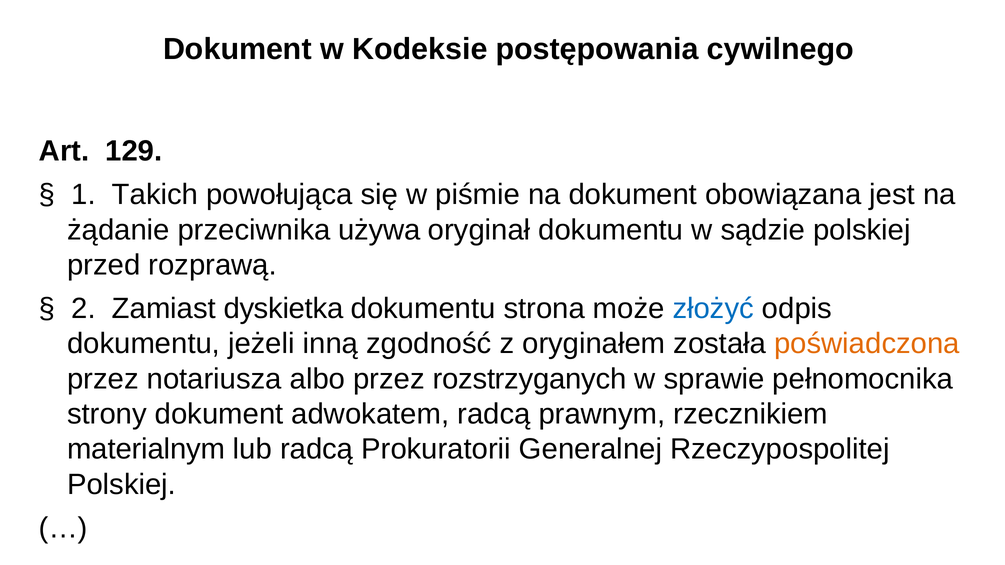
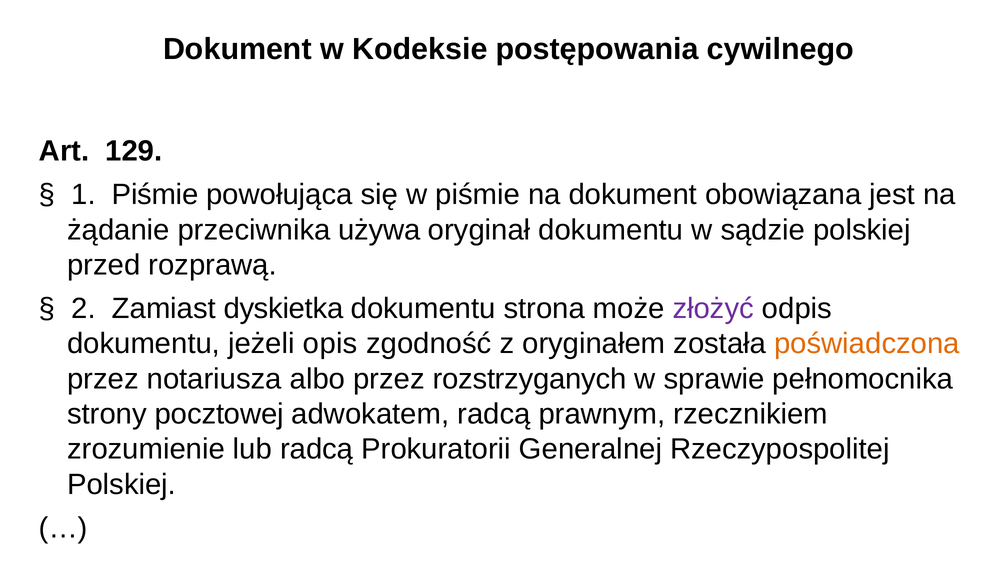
1 Takich: Takich -> Piśmie (155, 195)
złożyć colour: blue -> purple (713, 309)
inną: inną -> opis (330, 344)
strony dokument: dokument -> pocztowej (219, 414)
materialnym: materialnym -> zrozumienie (146, 450)
